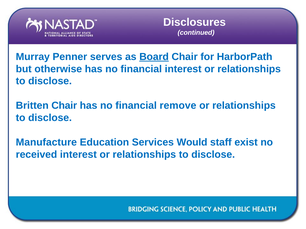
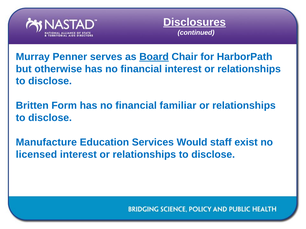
Disclosures underline: none -> present (195, 22)
Britten Chair: Chair -> Form (64, 106)
remove: remove -> familiar (178, 106)
received: received -> licensed (36, 155)
